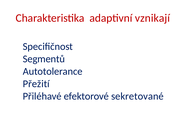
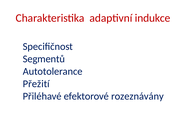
vznikají: vznikají -> indukce (153, 18)
sekretované: sekretované -> rozeznávány (137, 96)
